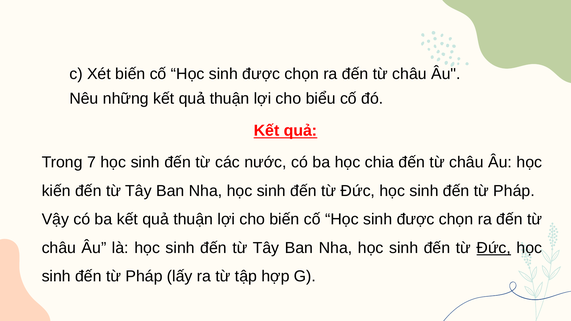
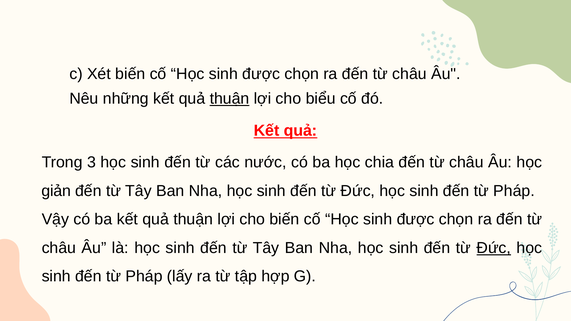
thuận underline: none -> present (230, 99)
7: 7 -> 3 (92, 162)
kiến: kiến -> giản (56, 191)
